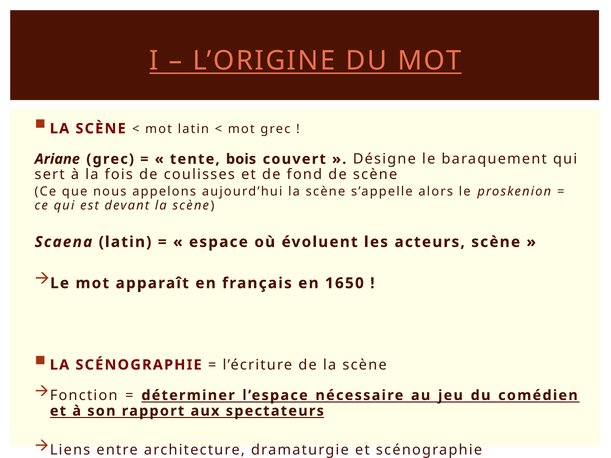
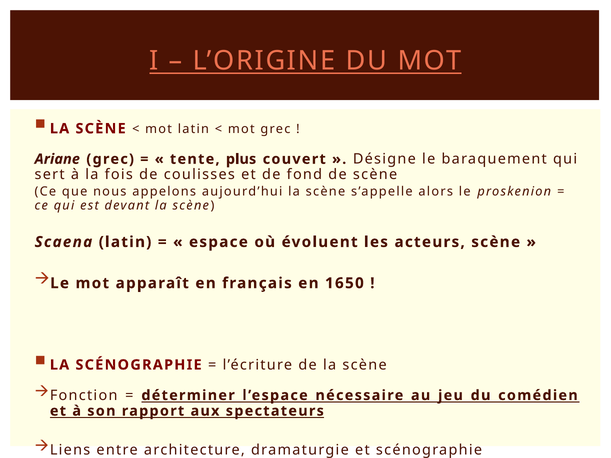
bois: bois -> plus (241, 159)
